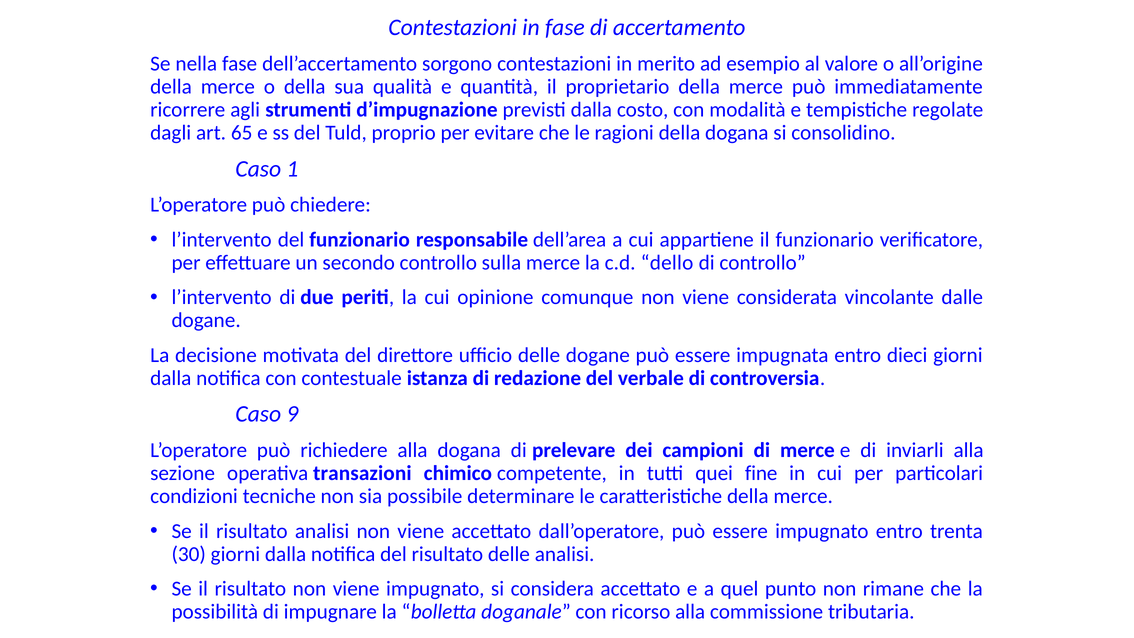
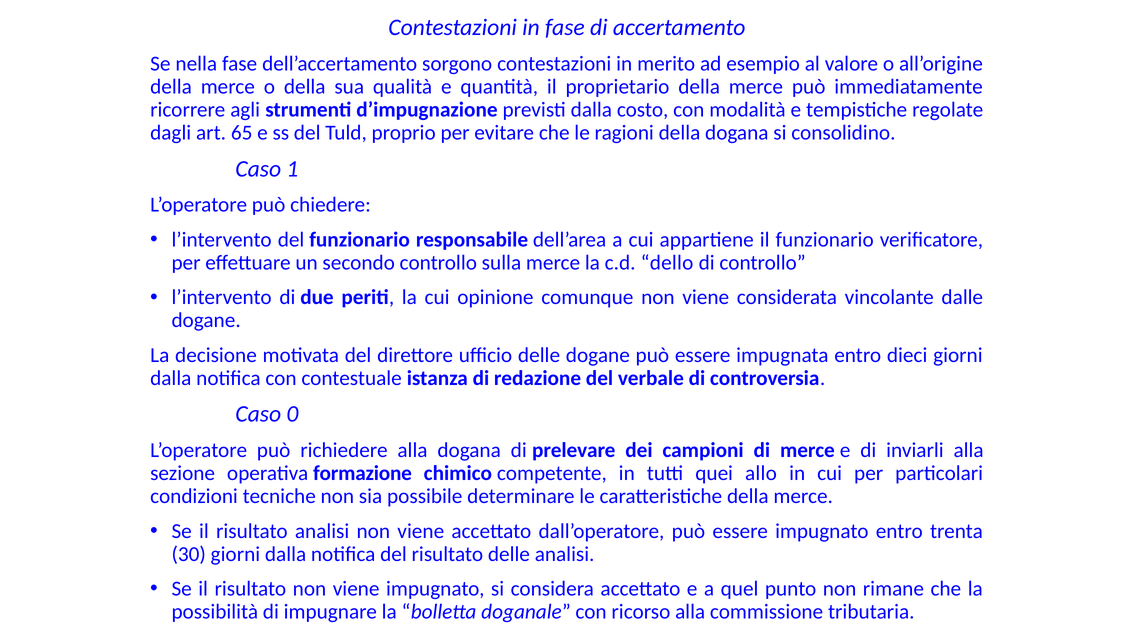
9: 9 -> 0 (292, 414)
transazioni: transazioni -> formazione (363, 473)
fine: fine -> allo (761, 473)
